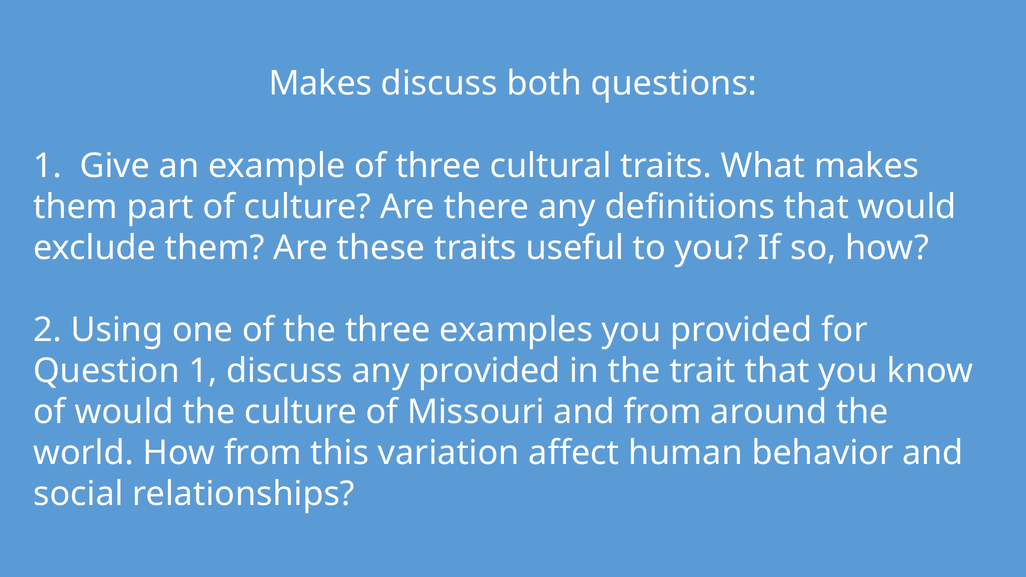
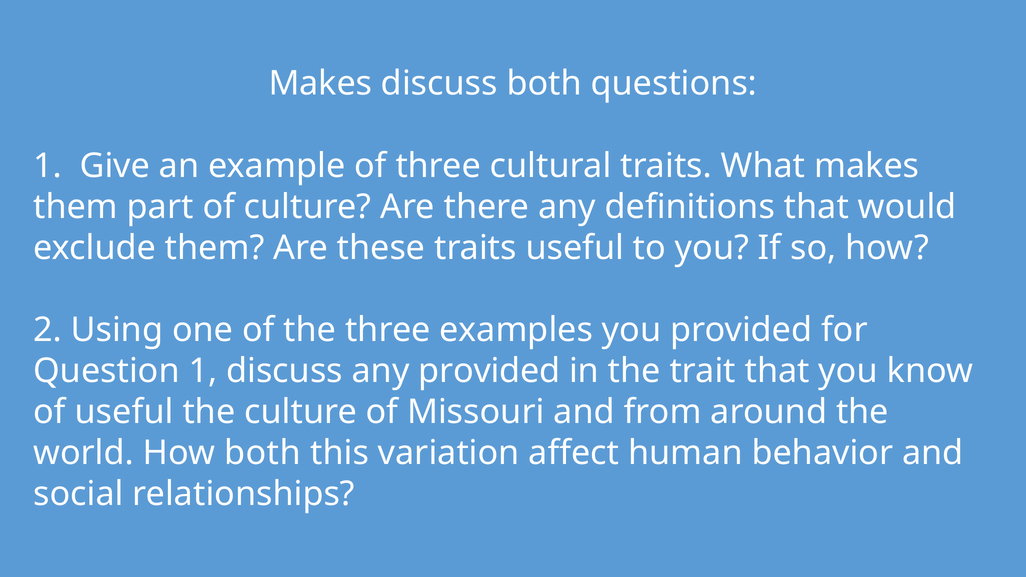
of would: would -> useful (124, 412)
How from: from -> both (263, 453)
